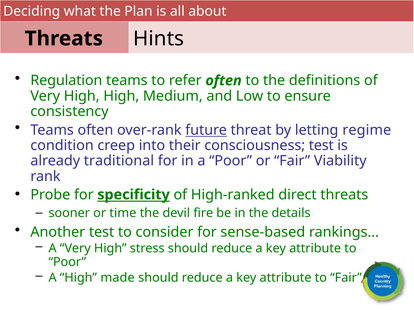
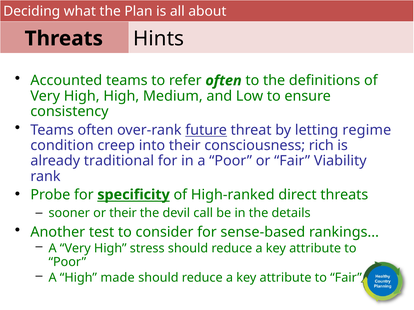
Regulation: Regulation -> Accounted (66, 81)
consciousness test: test -> rich (321, 146)
or time: time -> their (123, 213)
fire: fire -> call (203, 213)
